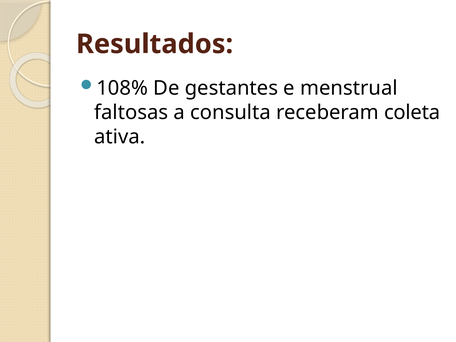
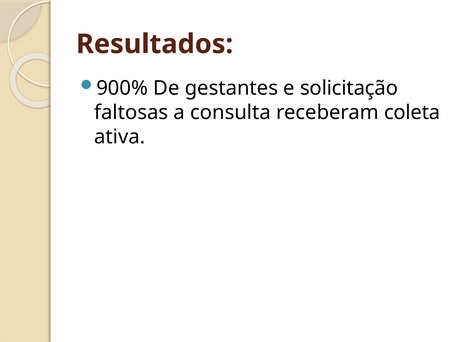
108%: 108% -> 900% (122, 88)
menstrual: menstrual -> solicitação (349, 88)
